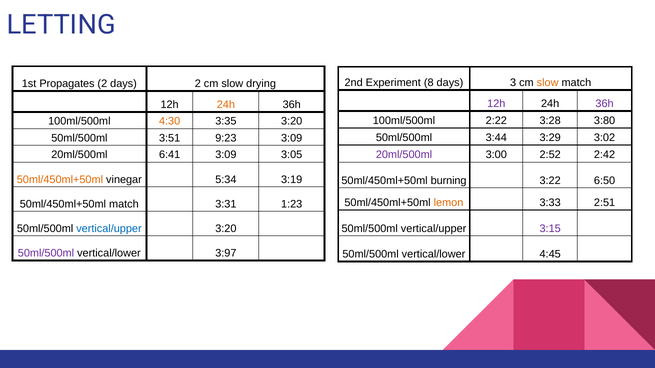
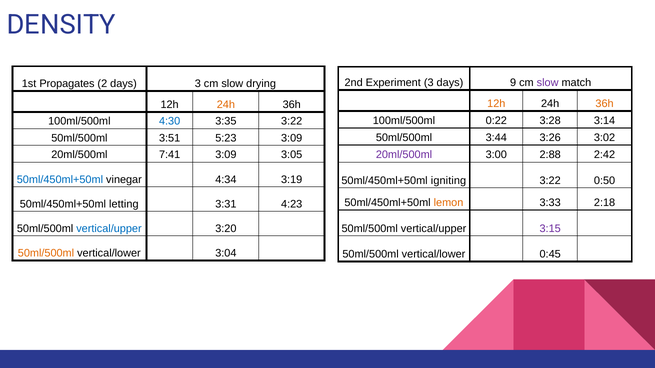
LETTING: LETTING -> DENSITY (61, 25)
Experiment 8: 8 -> 3 (429, 83)
3: 3 -> 9 (513, 83)
slow colour: orange -> purple (548, 83)
days 2: 2 -> 3 (198, 84)
12h colour: purple -> orange (496, 104)
36h colour: purple -> orange (605, 104)
2:22: 2:22 -> 0:22 (496, 121)
3:80: 3:80 -> 3:14 (605, 121)
4:30 colour: orange -> blue (170, 122)
3:35 3:20: 3:20 -> 3:22 (292, 122)
3:29: 3:29 -> 3:26 (550, 138)
9:23: 9:23 -> 5:23 (226, 138)
2:52: 2:52 -> 2:88 (550, 155)
6:41: 6:41 -> 7:41 (170, 155)
50ml/450ml+50ml colour: orange -> blue (60, 180)
5:34: 5:34 -> 4:34 (226, 180)
burning: burning -> igniting (449, 181)
6:50: 6:50 -> 0:50 (605, 181)
2:51: 2:51 -> 2:18 (605, 203)
50ml/450ml+50ml match: match -> letting (124, 204)
1:23: 1:23 -> 4:23 (292, 204)
50ml/500ml colour: purple -> orange (46, 253)
3:97: 3:97 -> 3:04 (226, 253)
4:45: 4:45 -> 0:45 (550, 255)
